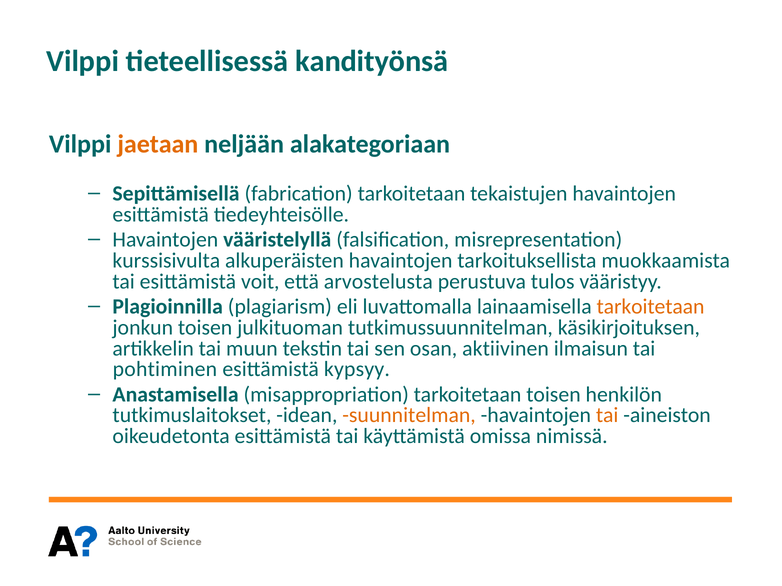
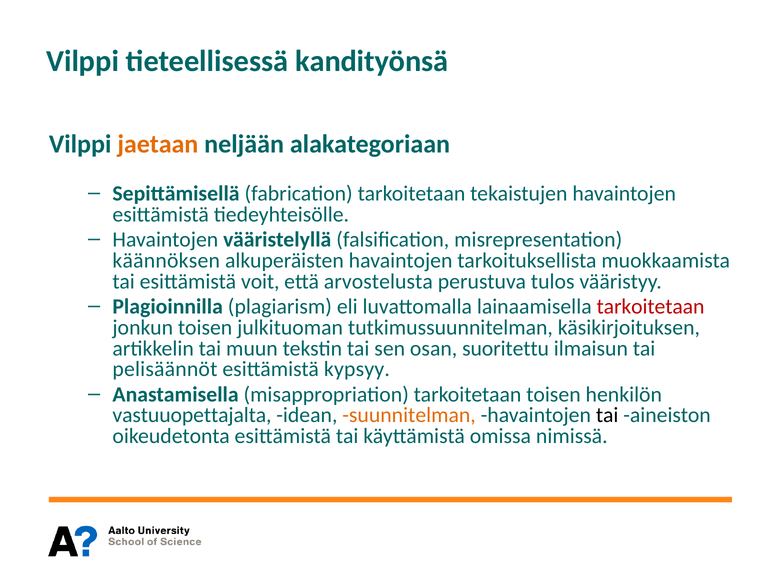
kurssisivulta: kurssisivulta -> käännöksen (166, 261)
tarkoitetaan colour: orange -> red (651, 307)
aktiivinen: aktiivinen -> suoritettu (506, 349)
pohtiminen: pohtiminen -> pelisäännöt (165, 370)
tutkimuslaitokset: tutkimuslaitokset -> vastuuopettajalta (192, 416)
tai colour: orange -> black (607, 416)
